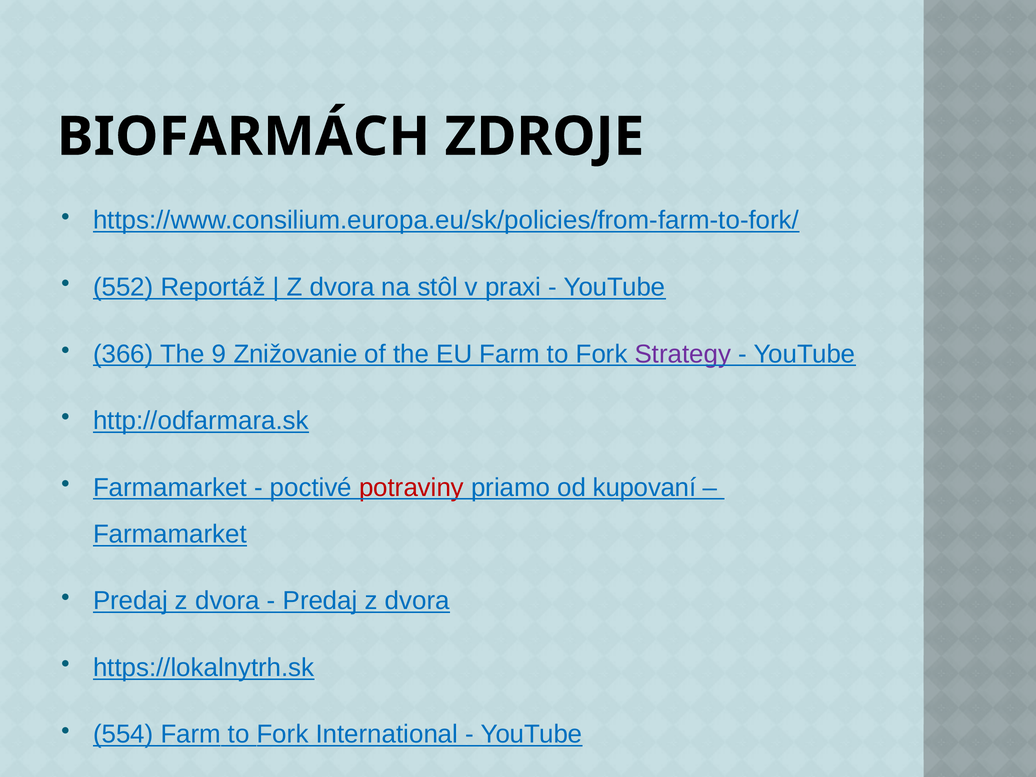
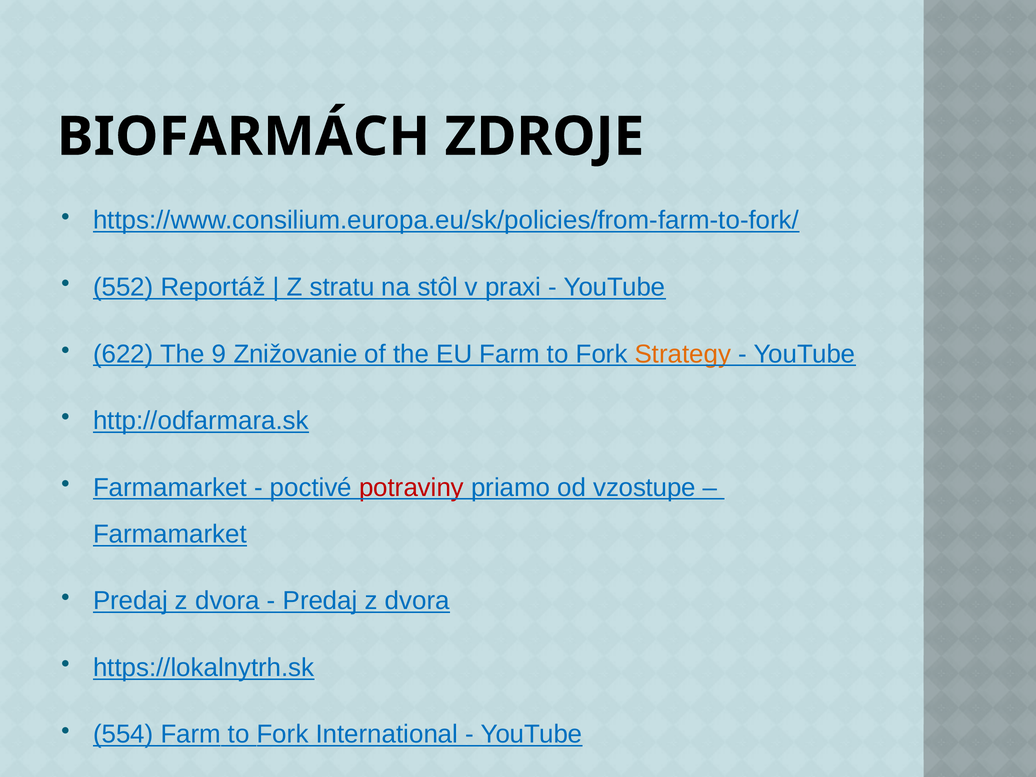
dvora: dvora -> stratu (342, 287)
366: 366 -> 622 (123, 354)
Strategy colour: purple -> orange (683, 354)
kupovaní: kupovaní -> vzostupe (645, 488)
